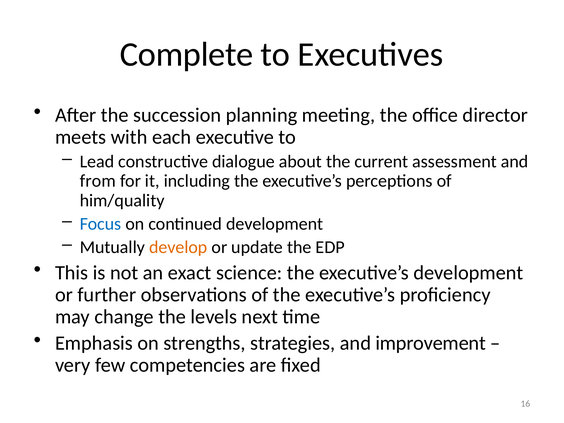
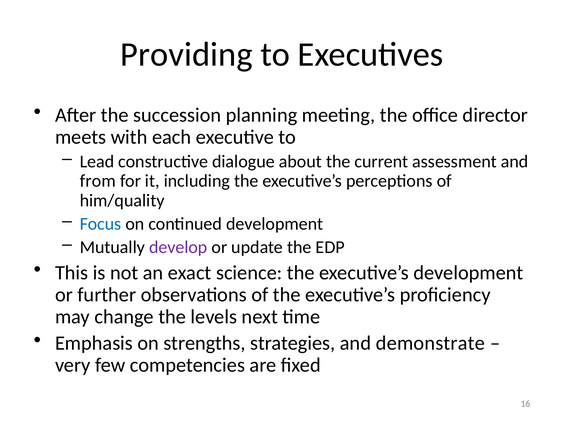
Complete: Complete -> Providing (186, 55)
develop colour: orange -> purple (178, 247)
improvement: improvement -> demonstrate (430, 343)
